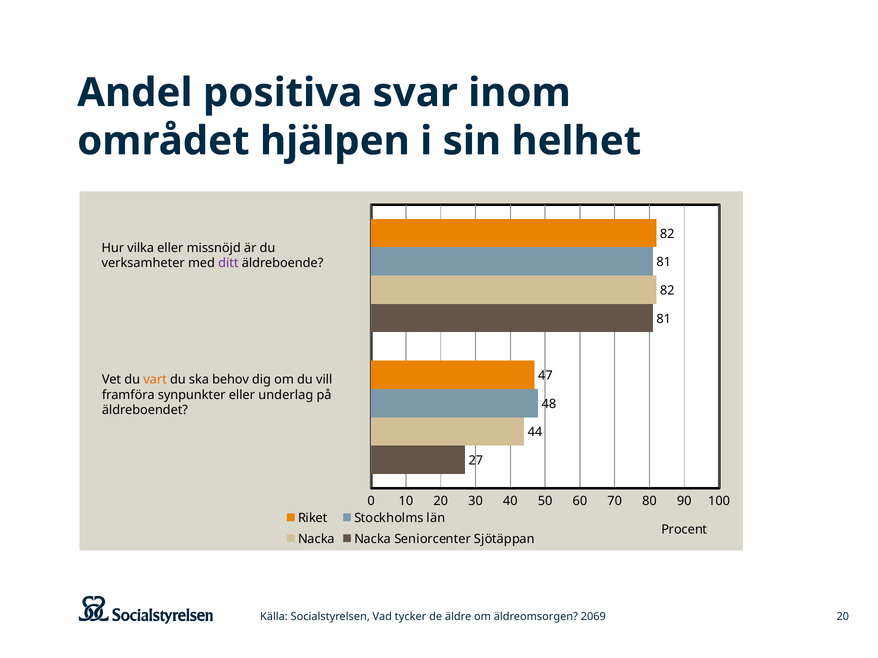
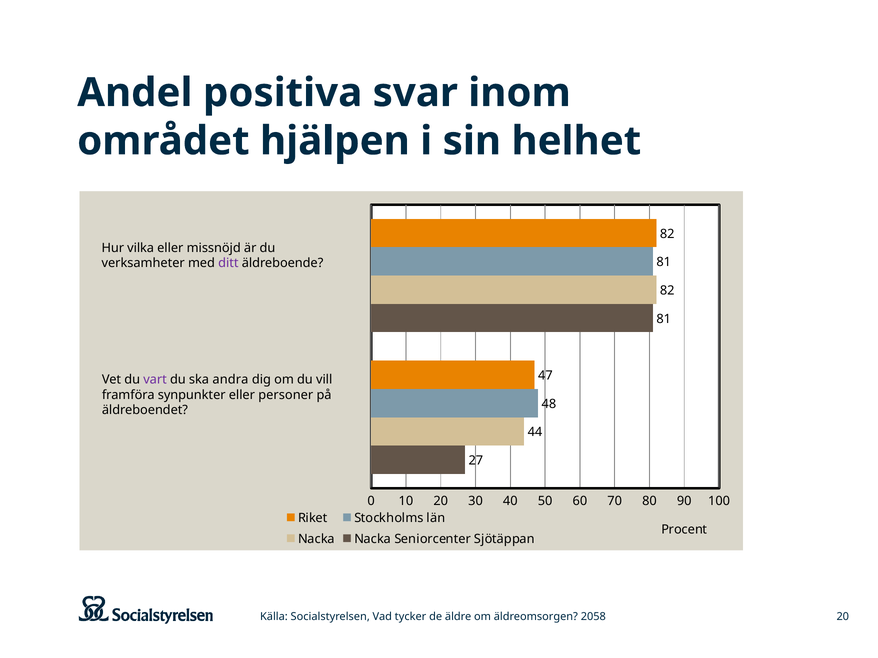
vart colour: orange -> purple (155, 380)
behov: behov -> andra (230, 380)
underlag: underlag -> personer (286, 395)
2069: 2069 -> 2058 (593, 617)
